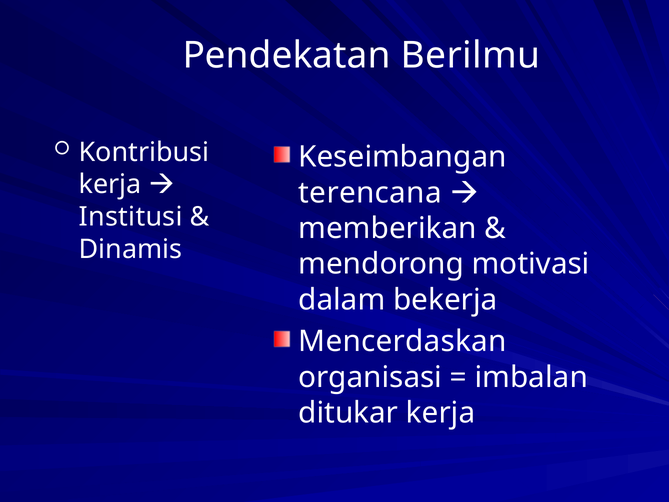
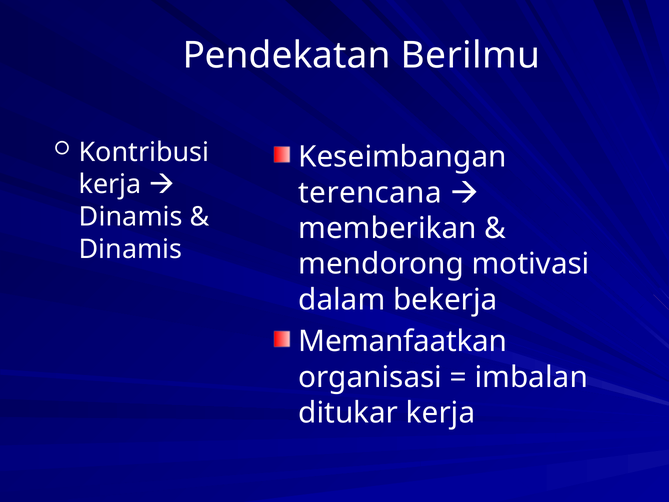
Institusi: Institusi -> Dinamis (131, 217)
Mencerdaskan: Mencerdaskan -> Memanfaatkan (403, 341)
